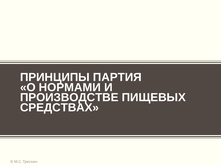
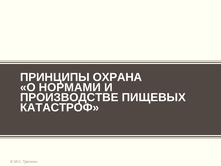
ПАРТИЯ: ПАРТИЯ -> ОХРАНА (117, 77)
СРЕДСТВАХ: СРЕДСТВАХ -> КАТАСТРОФ (60, 107)
